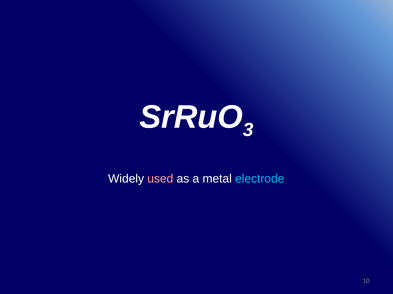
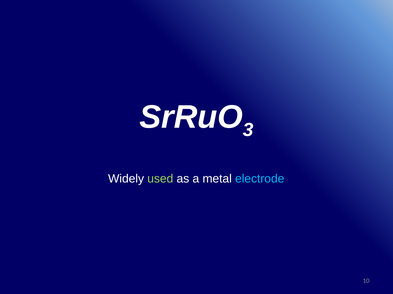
used colour: pink -> light green (160, 179)
